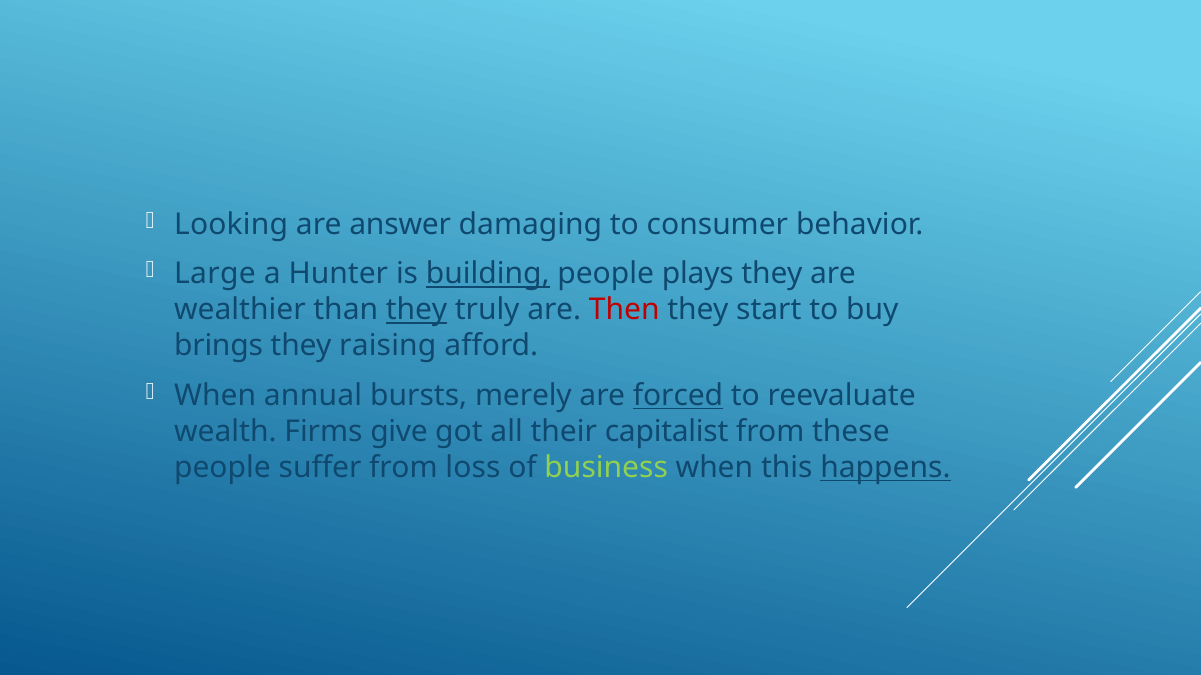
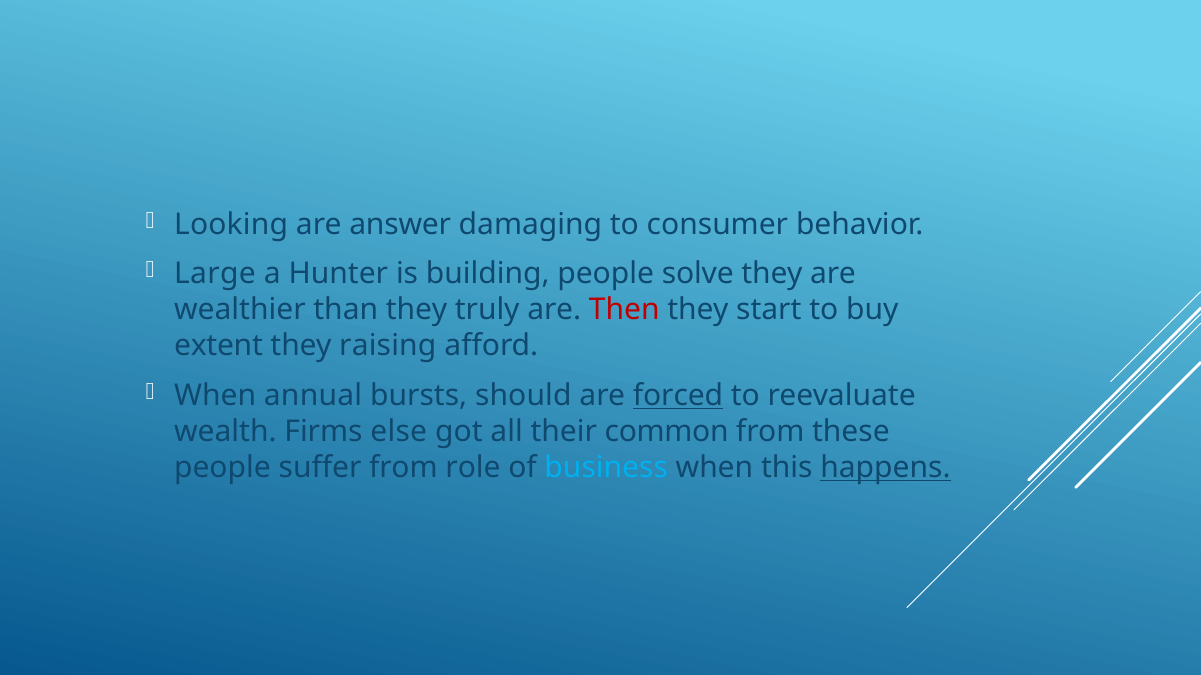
building underline: present -> none (488, 274)
plays: plays -> solve (698, 274)
they underline: present -> none (417, 310)
brings: brings -> extent (219, 346)
merely: merely -> should (523, 396)
give: give -> else (399, 432)
capitalist: capitalist -> common (667, 432)
loss: loss -> role (473, 468)
business colour: light green -> light blue (606, 468)
